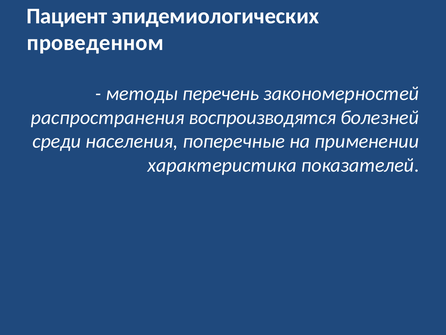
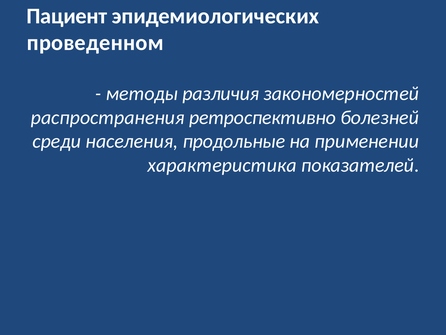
перечень: перечень -> различия (221, 94)
воспроизводятся: воспроизводятся -> ретроспективно (263, 117)
поперечные: поперечные -> продольные (234, 141)
